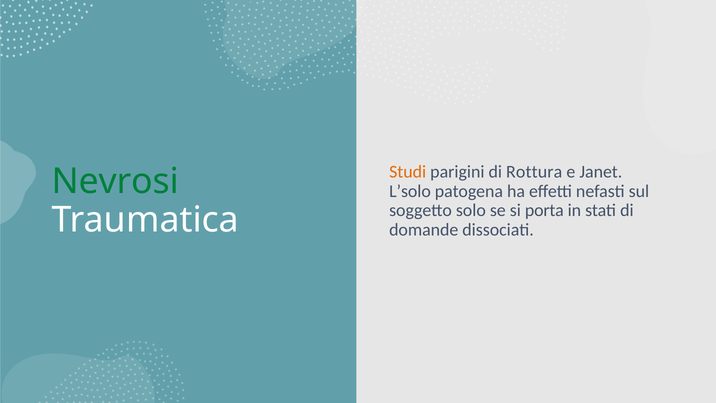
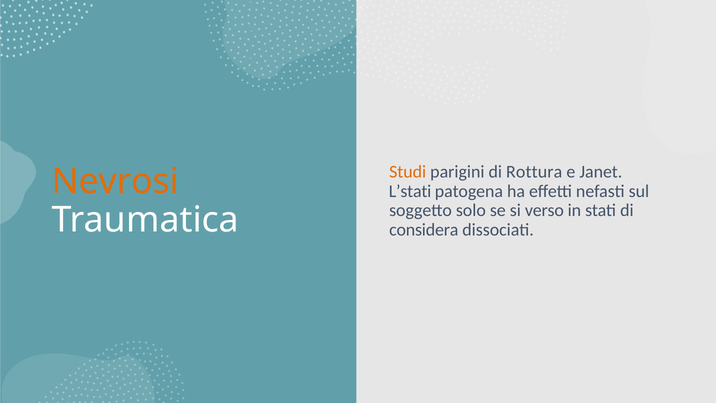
Nevrosi colour: green -> orange (115, 181)
L’solo: L’solo -> L’stati (410, 191)
porta: porta -> verso (544, 210)
domande: domande -> considera (424, 230)
